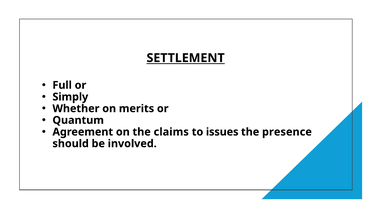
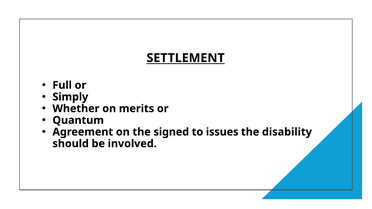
claims: claims -> signed (171, 132)
presence: presence -> disability (287, 132)
